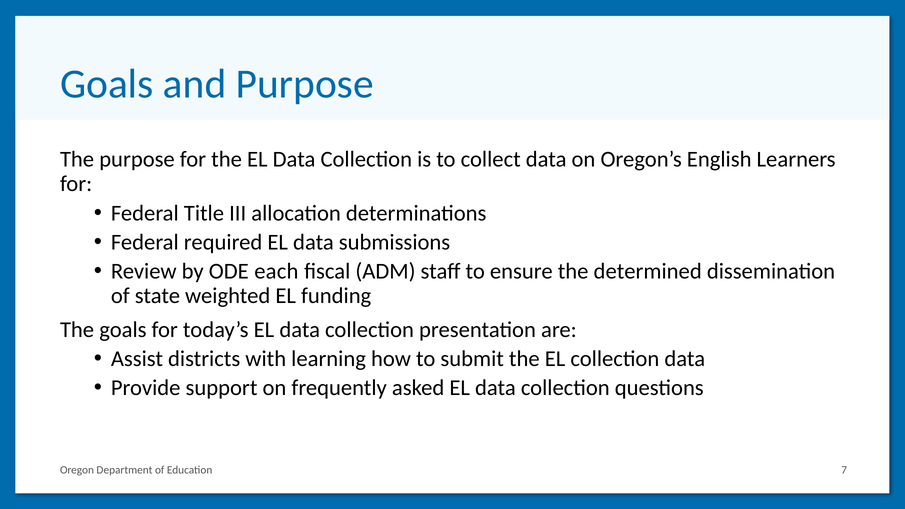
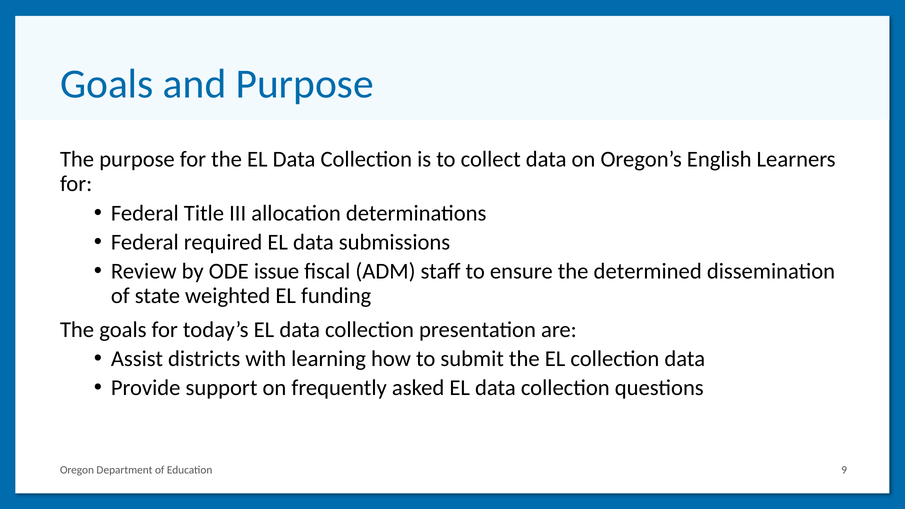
each: each -> issue (277, 271)
7: 7 -> 9 (844, 470)
